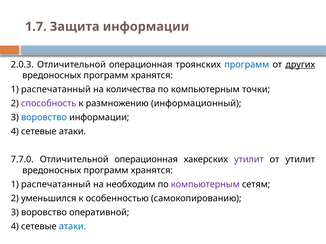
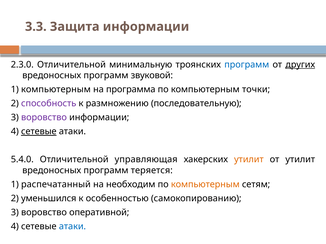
1.7: 1.7 -> 3.3 (36, 27)
2.0.3: 2.0.3 -> 2.3.0 (22, 65)
операционная: операционная -> минимальную (141, 65)
хранятся: хранятся -> звуковой (152, 76)
распечатанный: распечатанный -> компьютерным (56, 90)
количества: количества -> программа (131, 90)
информационный: информационный -> последовательную (196, 104)
воровство colour: blue -> purple (44, 118)
сетевые underline: none -> present (39, 132)
7.7.0: 7.7.0 -> 5.4.0 (22, 160)
операционная: операционная -> управляющая (146, 160)
утилит colour: purple -> orange (249, 160)
хранятся: хранятся -> теряется (152, 171)
компьютерным colour: purple -> orange (205, 185)
